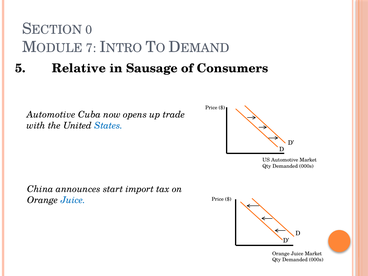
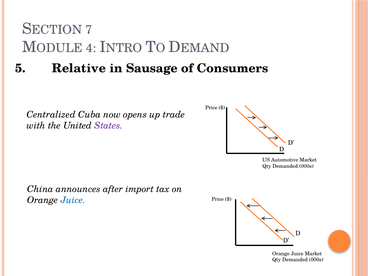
0: 0 -> 7 (89, 30)
7: 7 -> 4 (91, 48)
Automotive: Automotive -> Centralized (51, 115)
States colour: blue -> purple (109, 126)
start: start -> after (113, 189)
